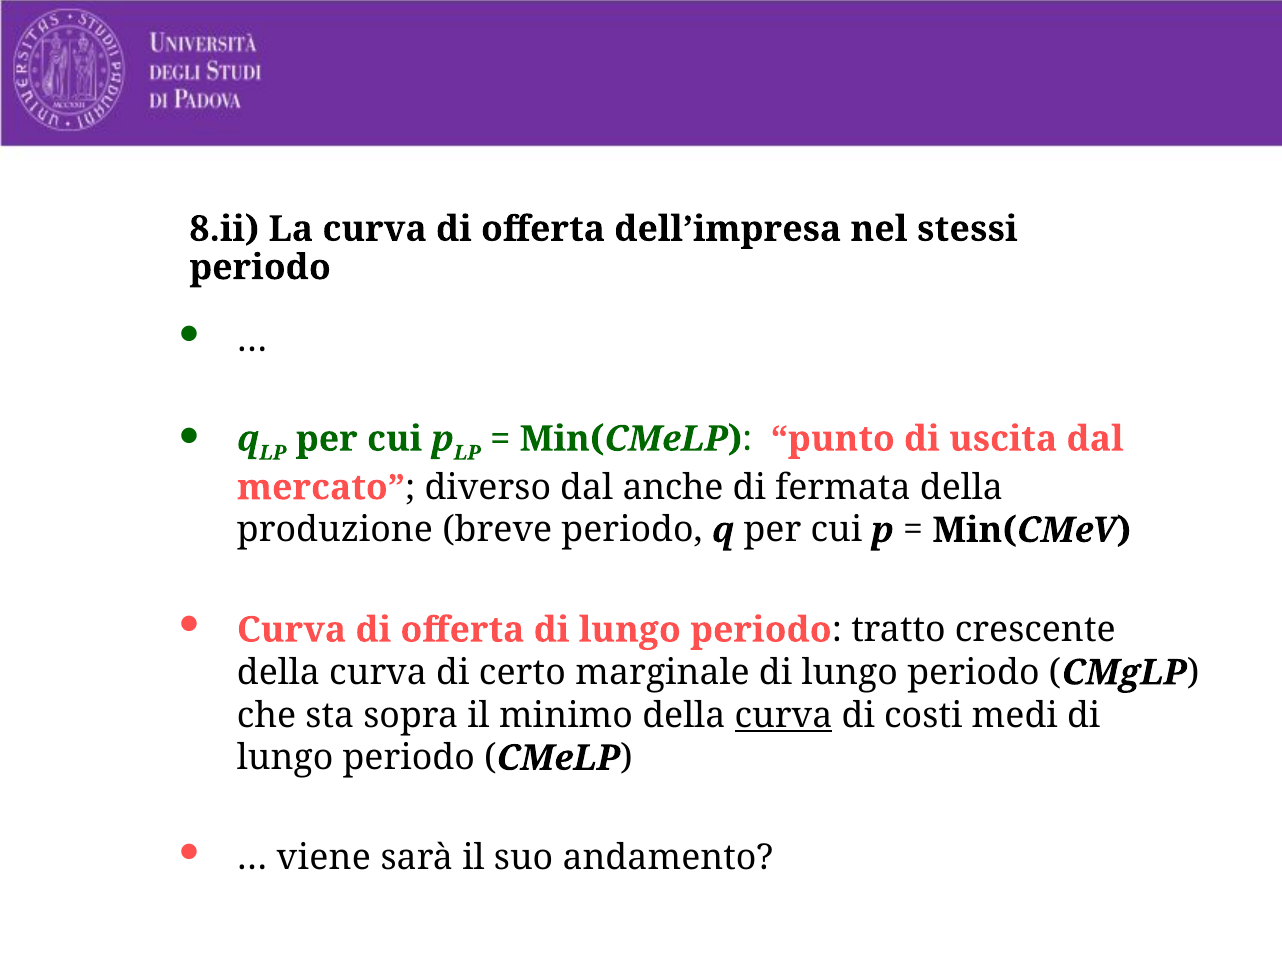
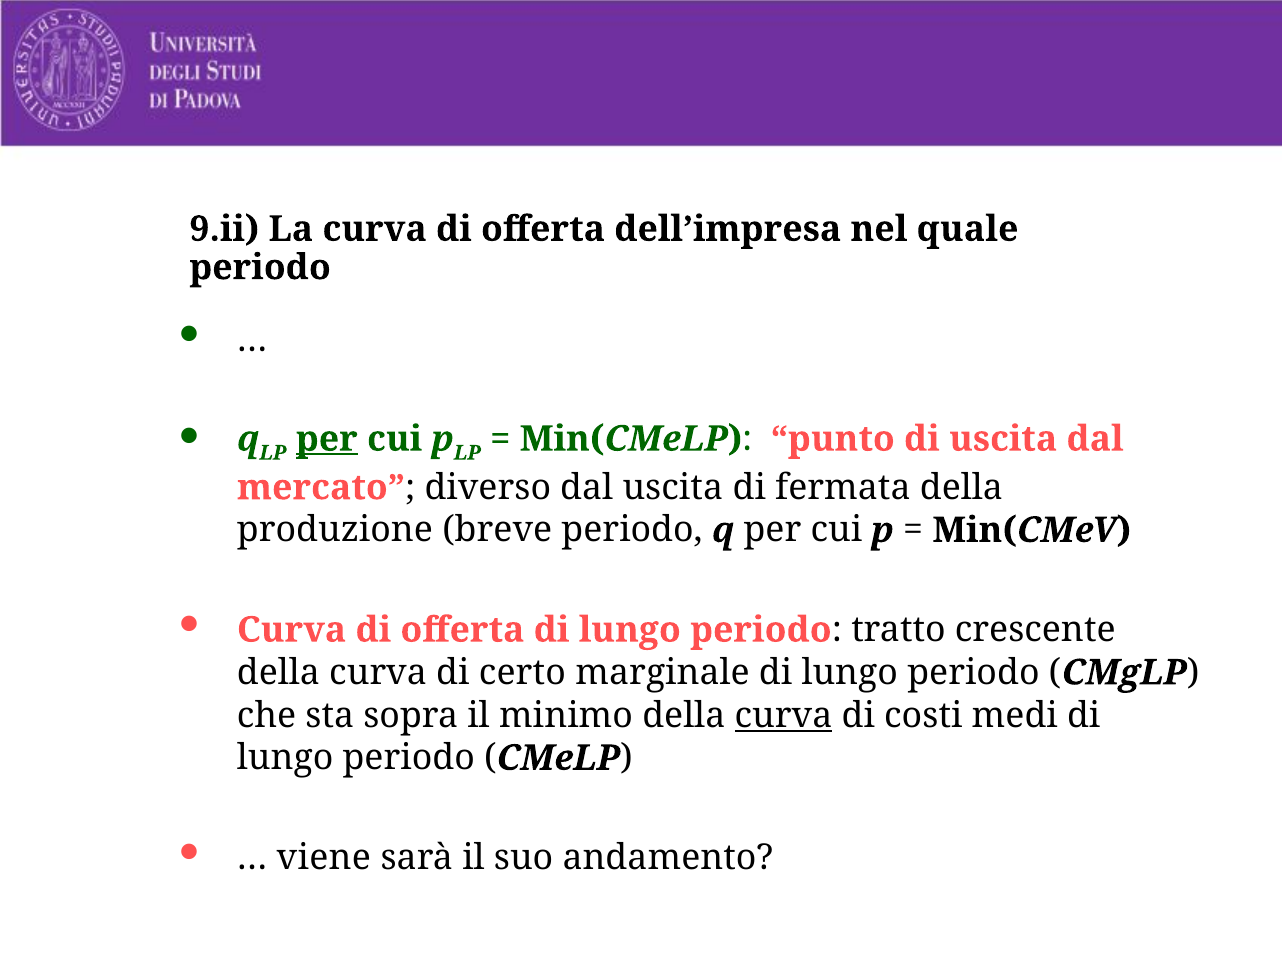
8.ii: 8.ii -> 9.ii (224, 229)
stessi: stessi -> quale (968, 229)
per underline: none -> present (327, 439)
dal anche: anche -> uscita (673, 488)
